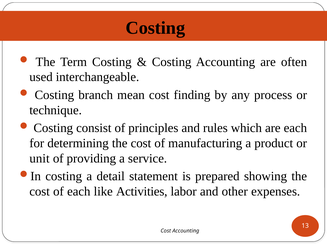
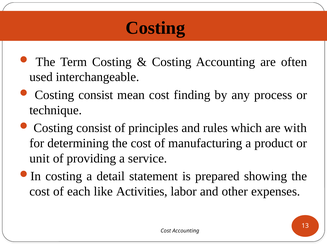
branch: branch -> consist (96, 95)
are each: each -> with (295, 128)
